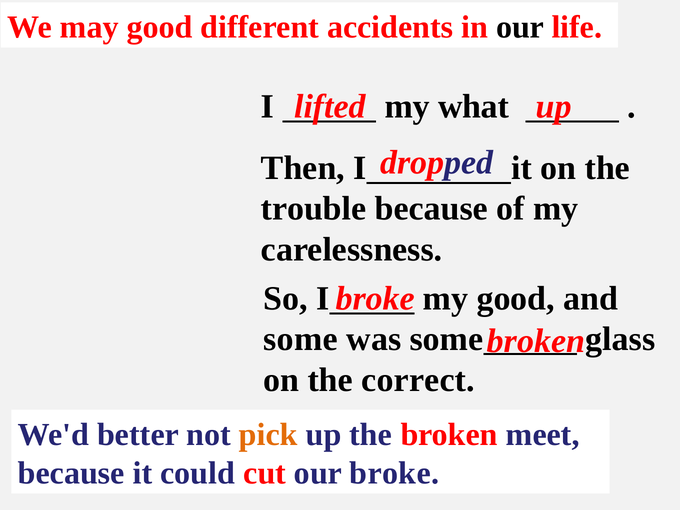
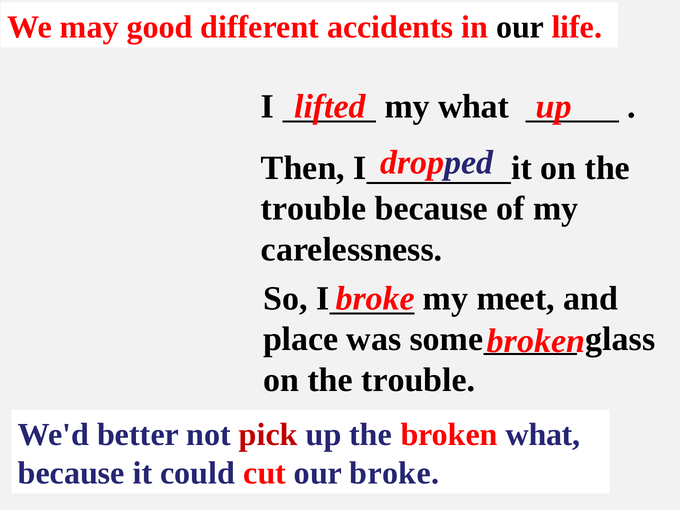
my good: good -> meet (516, 298)
some: some -> place (301, 339)
correct: correct -> trouble (418, 380)
pick colour: orange -> red (268, 435)
broken meet: meet -> what (543, 435)
